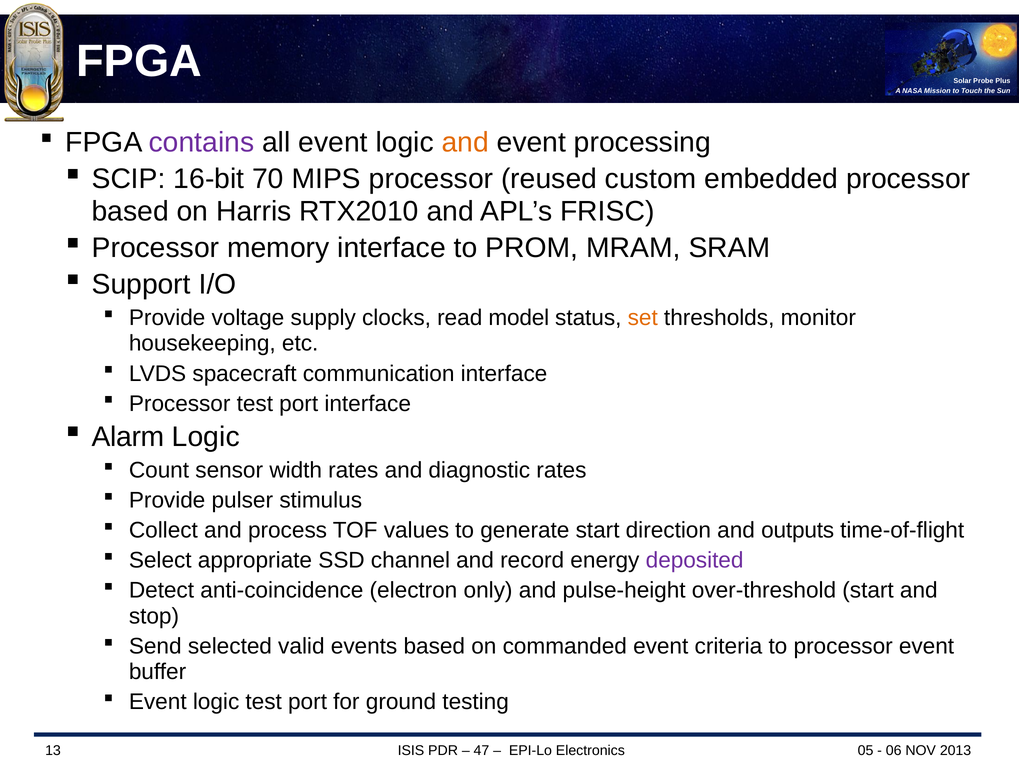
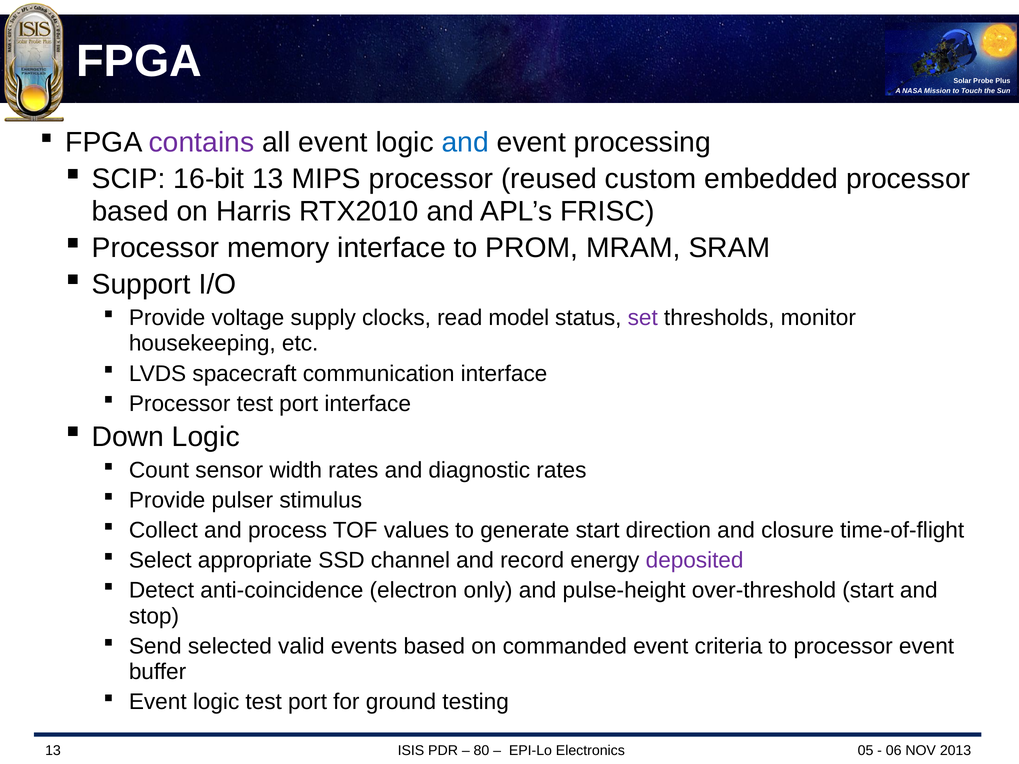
and colour: orange -> blue (465, 143)
16-bit 70: 70 -> 13 (268, 179)
set colour: orange -> purple (643, 318)
Alarm: Alarm -> Down (128, 437)
outputs: outputs -> closure (798, 530)
47: 47 -> 80 (481, 751)
